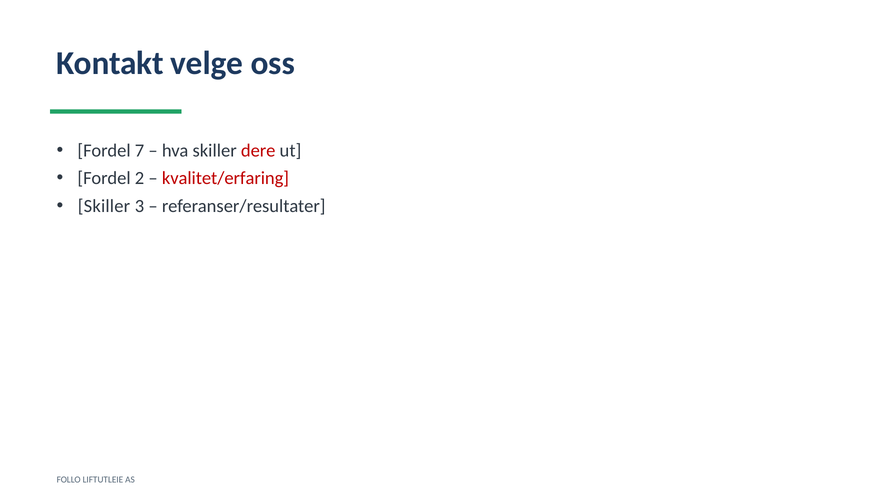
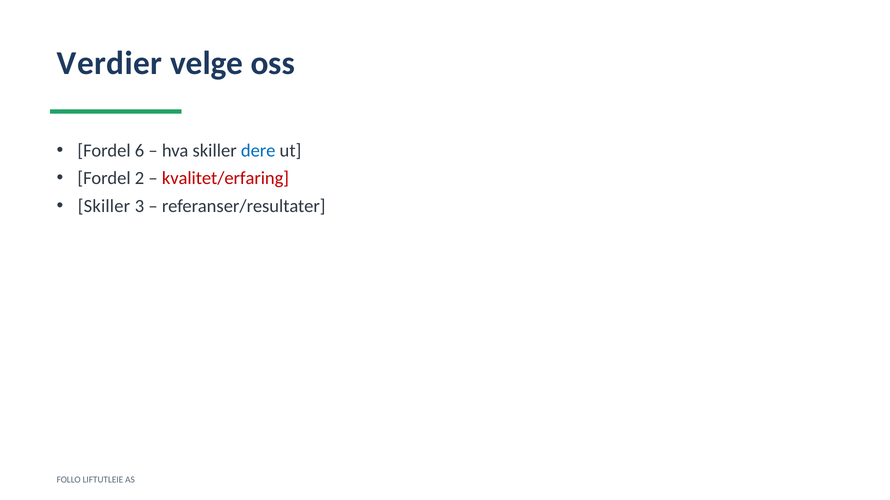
Kontakt: Kontakt -> Verdier (109, 64)
7: 7 -> 6 (140, 151)
dere colour: red -> blue (258, 151)
